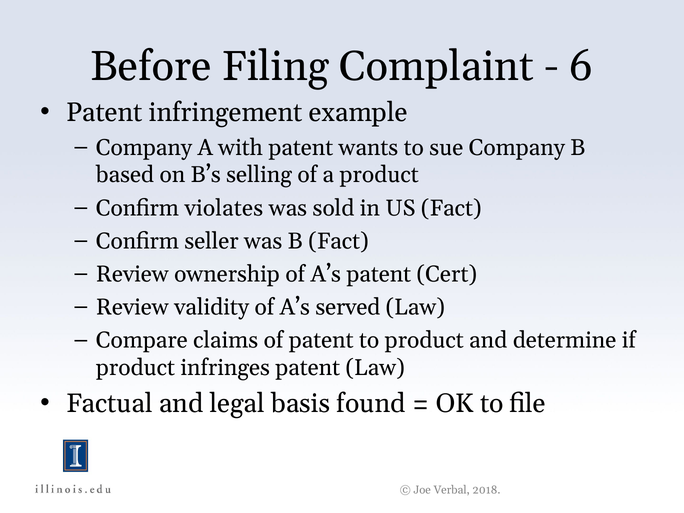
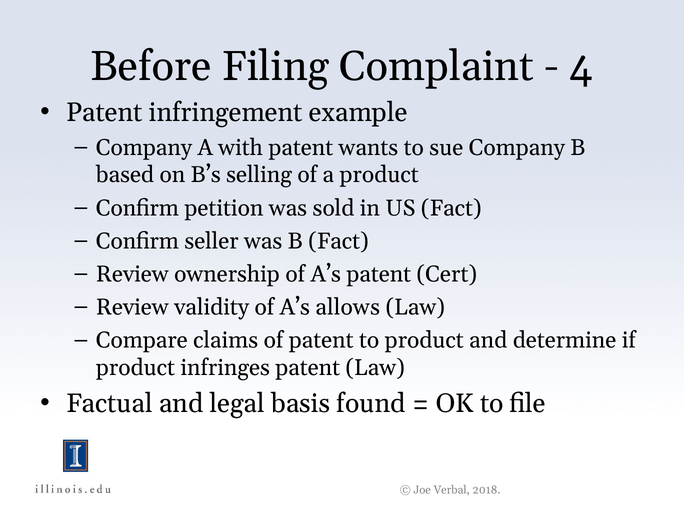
6: 6 -> 4 (581, 66)
violates: violates -> petition (224, 208)
served: served -> allows (348, 307)
